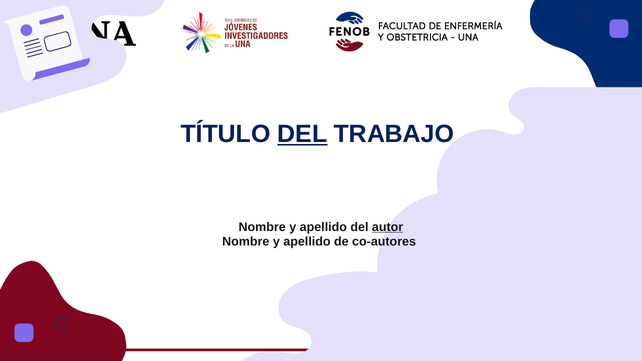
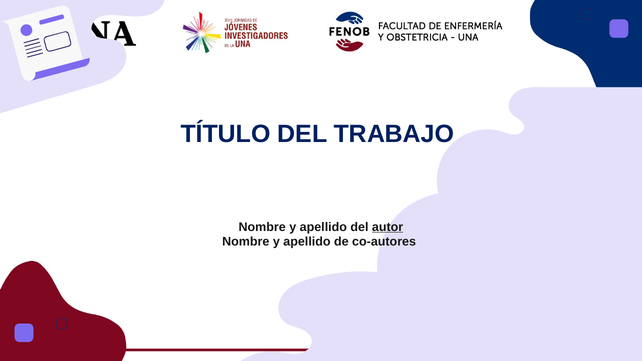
DEL underline: present -> none (302, 134)
